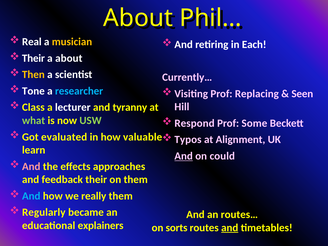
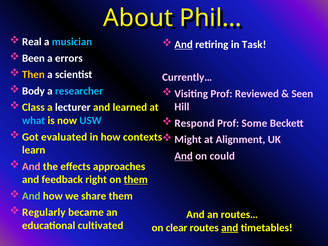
musician colour: yellow -> light blue (72, 42)
And underline: none -> present (184, 45)
Each: Each -> Task (254, 45)
Their: Their -> Been (33, 58)
a about: about -> errors (69, 58)
Tone: Tone -> Body (33, 91)
Replacing: Replacing -> Reviewed (257, 94)
tyranny: tyranny -> learned (130, 107)
what colour: light green -> light blue (34, 121)
USW colour: light green -> light blue (91, 121)
valuable: valuable -> contexts (143, 137)
Typos: Typos -> Might (188, 140)
feedback their: their -> right (96, 180)
them underline: none -> present (136, 180)
And colour: light blue -> light green (31, 196)
really: really -> share (94, 196)
explainers: explainers -> cultivated (101, 225)
sorts: sorts -> clear (177, 228)
